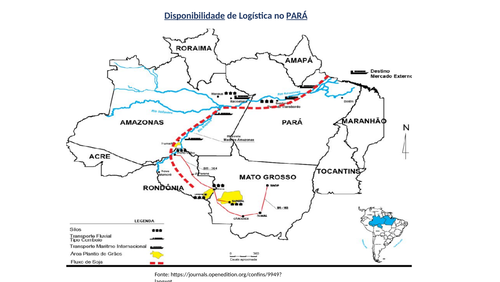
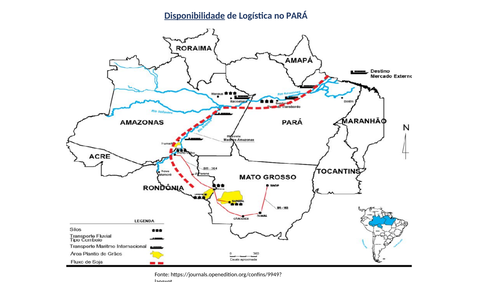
PARÁ underline: present -> none (297, 16)
